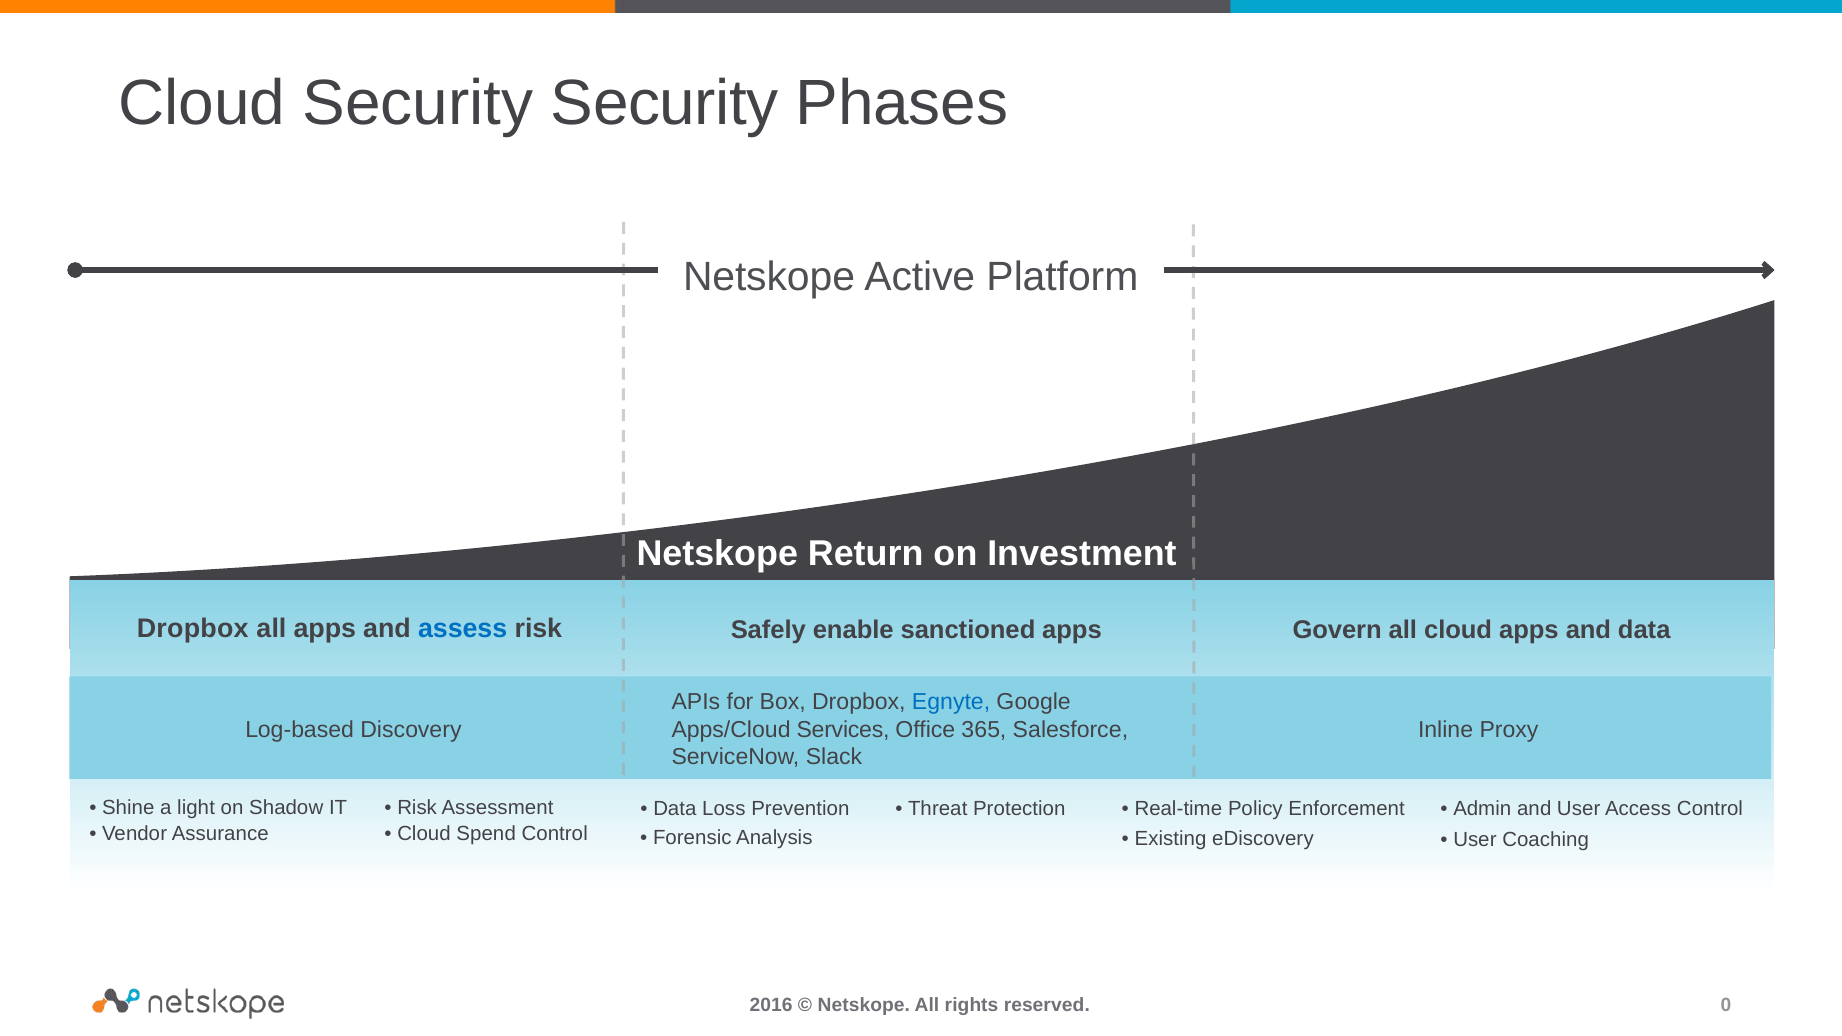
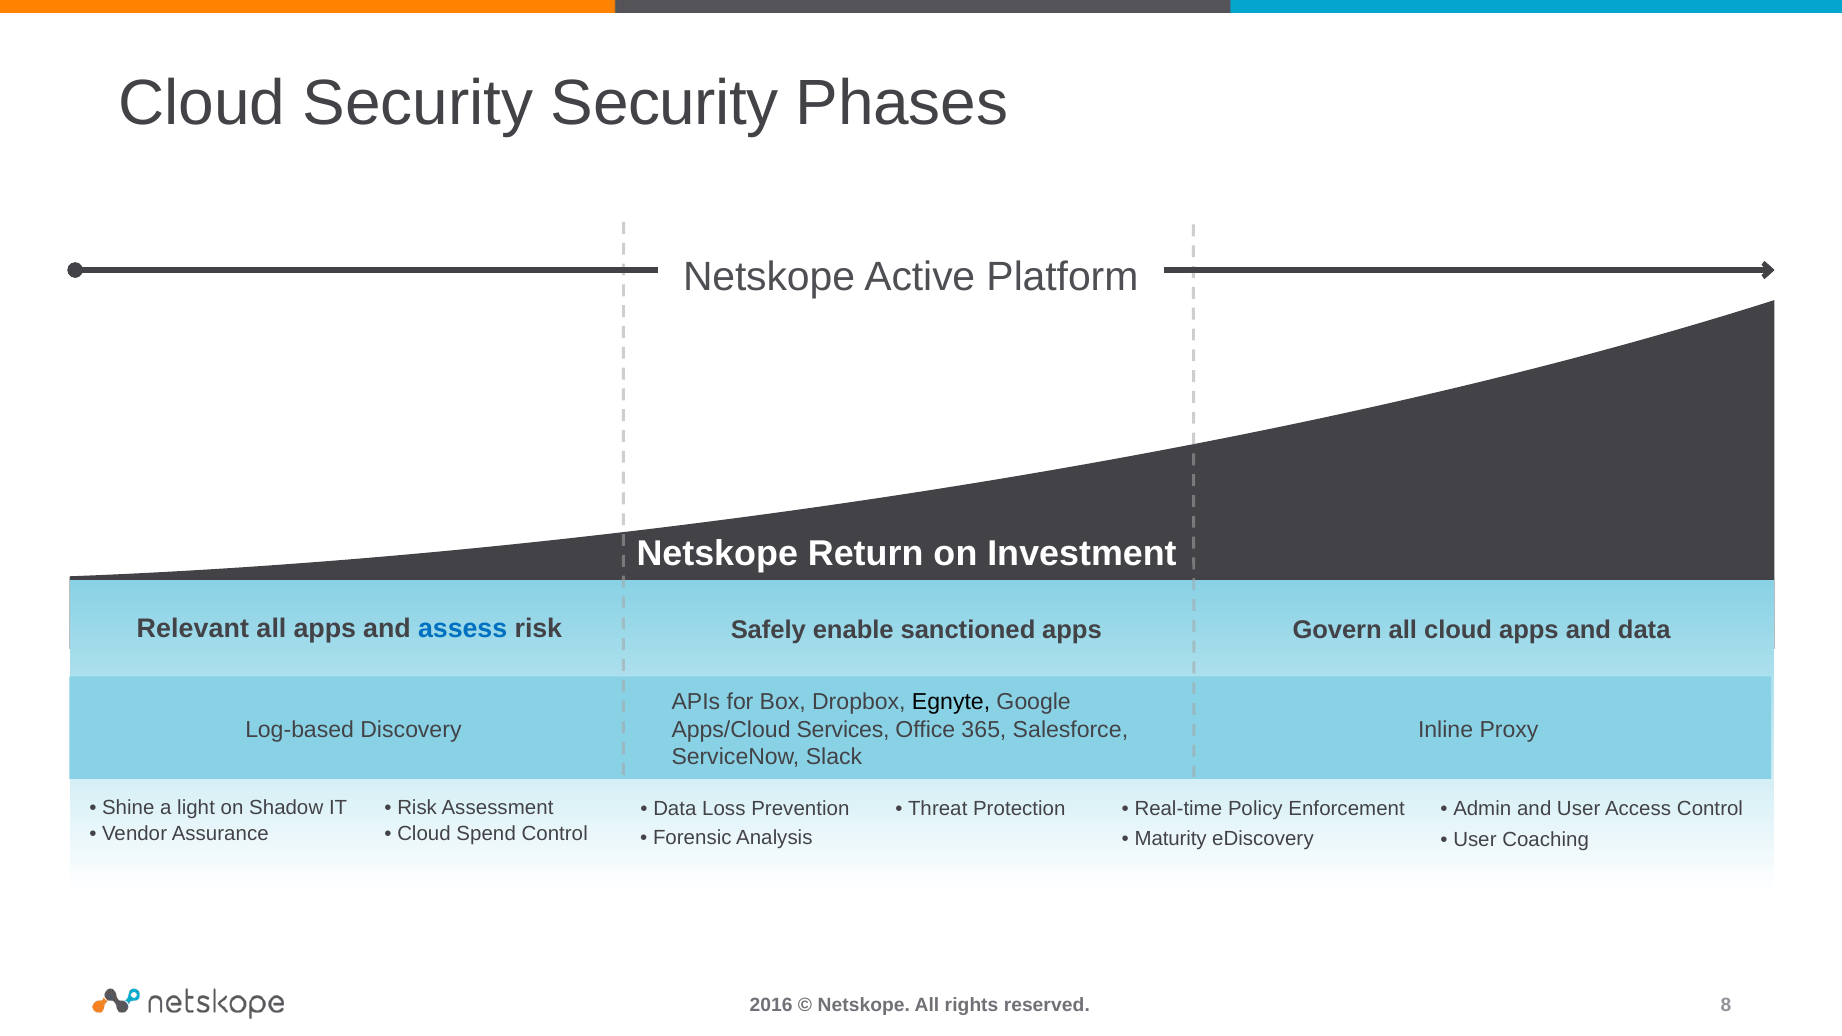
Dropbox: Dropbox -> Relevant (193, 628)
Egnyte colour: blue -> black (951, 702)
Existing: Existing -> Maturity (1171, 839)
0: 0 -> 8 (1726, 1005)
